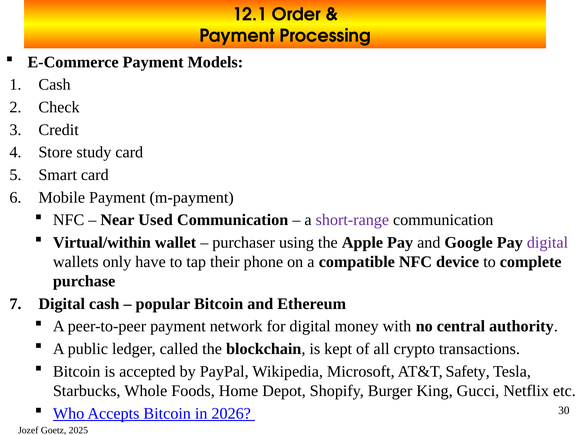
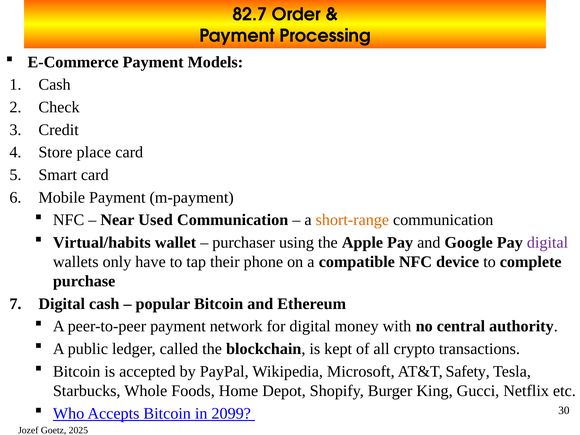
12.1: 12.1 -> 82.7 (250, 15)
study: study -> place (94, 152)
short-range colour: purple -> orange (352, 220)
Virtual/within: Virtual/within -> Virtual/habits (102, 243)
2026: 2026 -> 2099 (231, 413)
